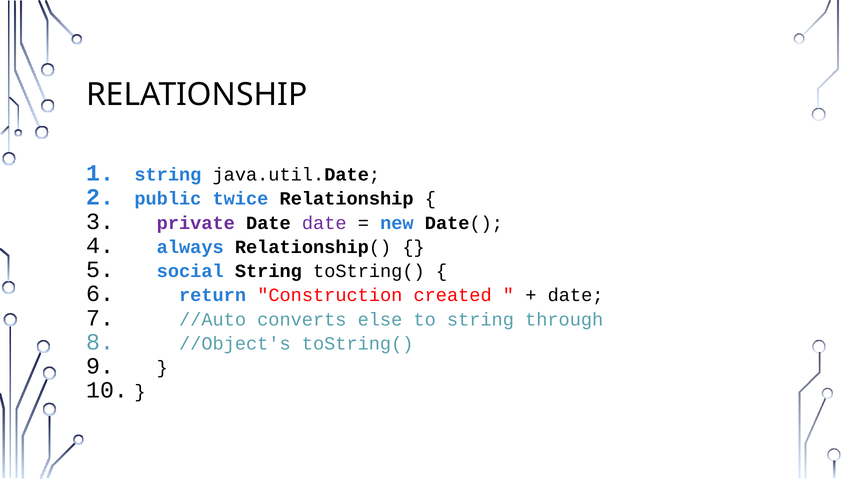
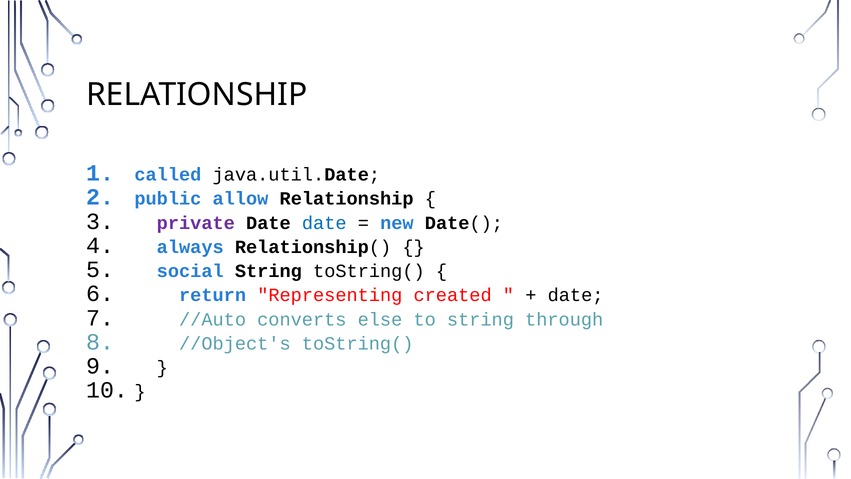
string: string -> called (168, 174)
twice: twice -> allow (240, 199)
date colour: purple -> blue (324, 223)
Construction: Construction -> Representing (330, 295)
